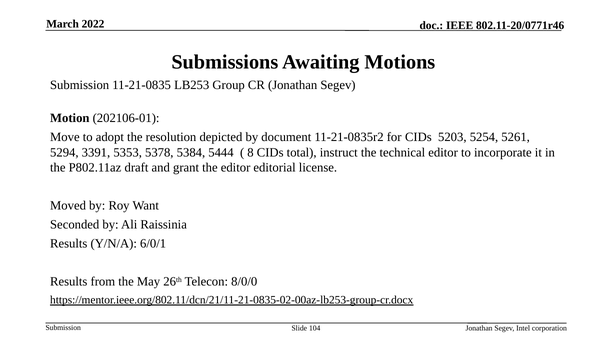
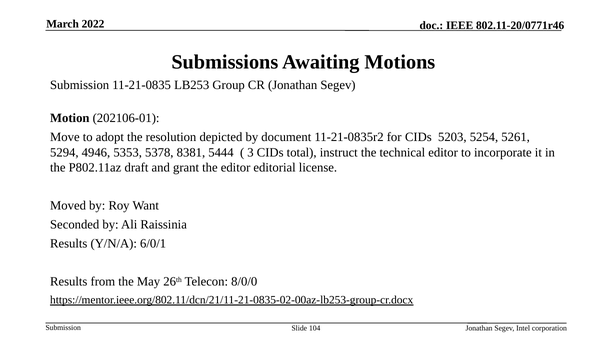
3391: 3391 -> 4946 (96, 152)
5384: 5384 -> 8381 (191, 152)
8: 8 -> 3 (251, 152)
